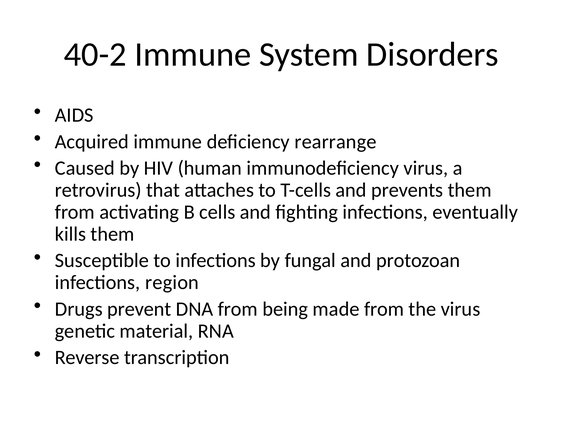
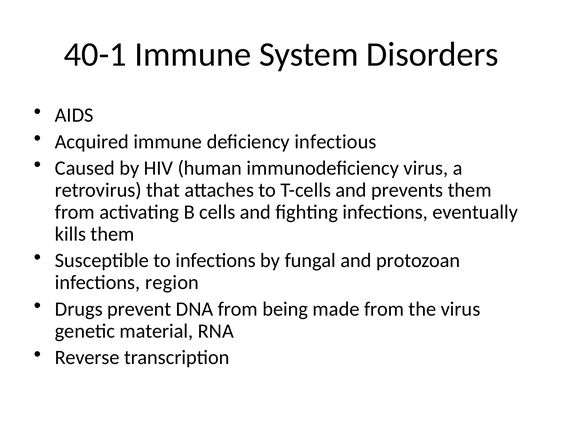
40-2: 40-2 -> 40-1 (95, 55)
rearrange: rearrange -> infectious (335, 141)
